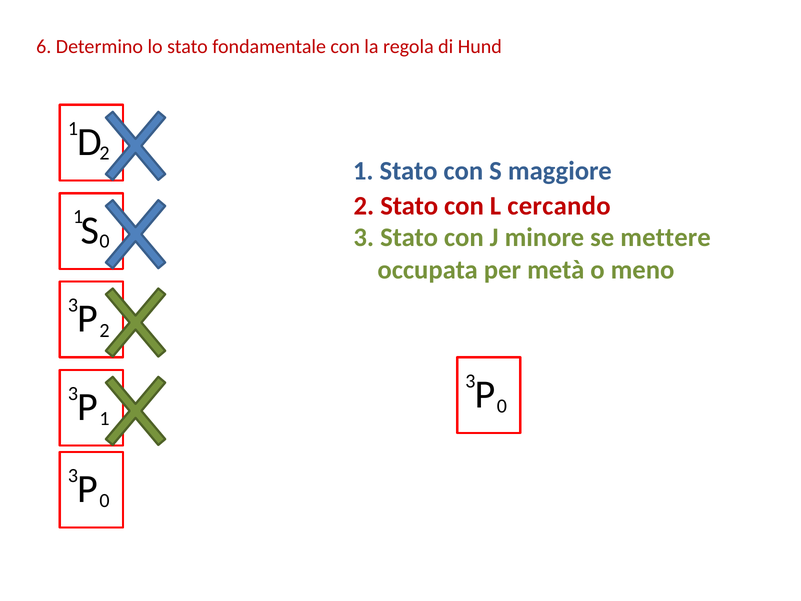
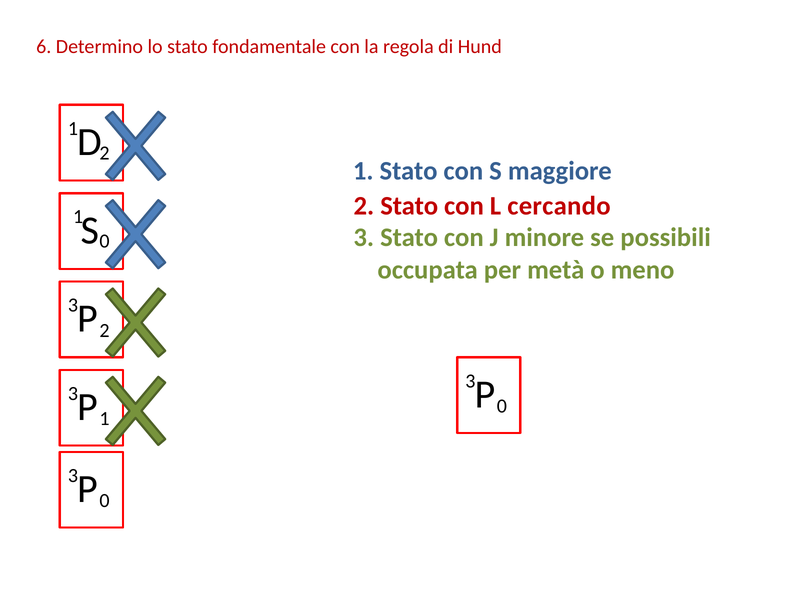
mettere: mettere -> possibili (666, 238)
